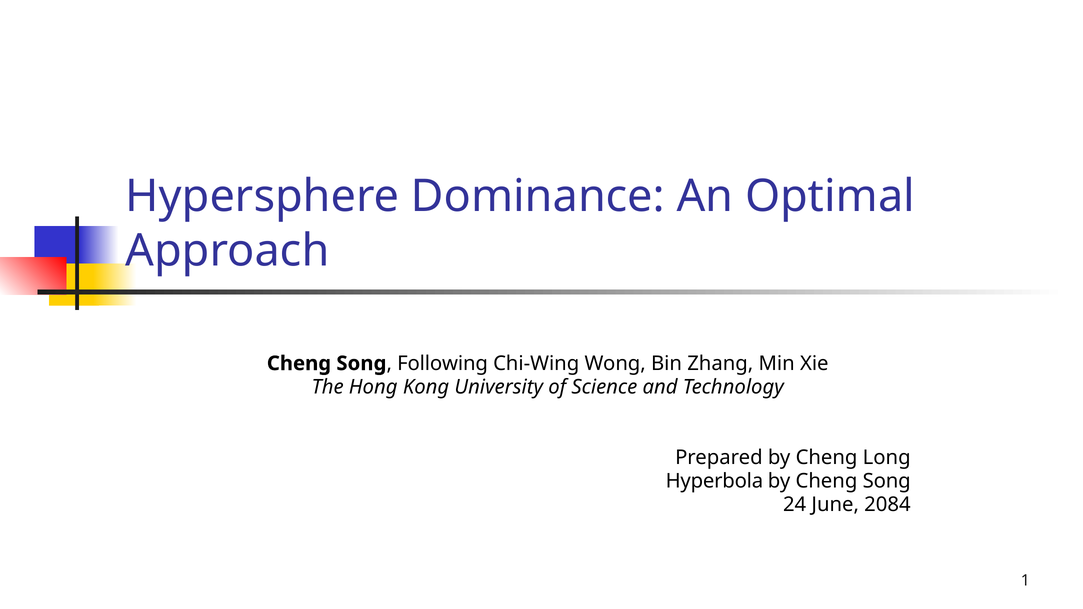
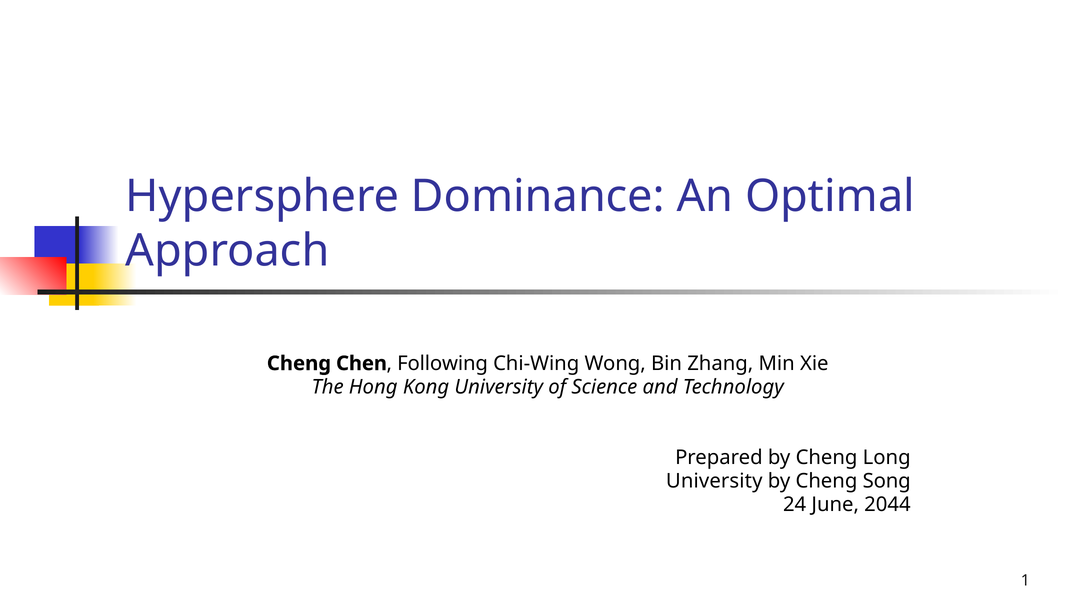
Song: Song -> Chen (362, 364)
Hyperbola: Hyperbola -> University (714, 481)
2084: 2084 -> 2044 (887, 505)
